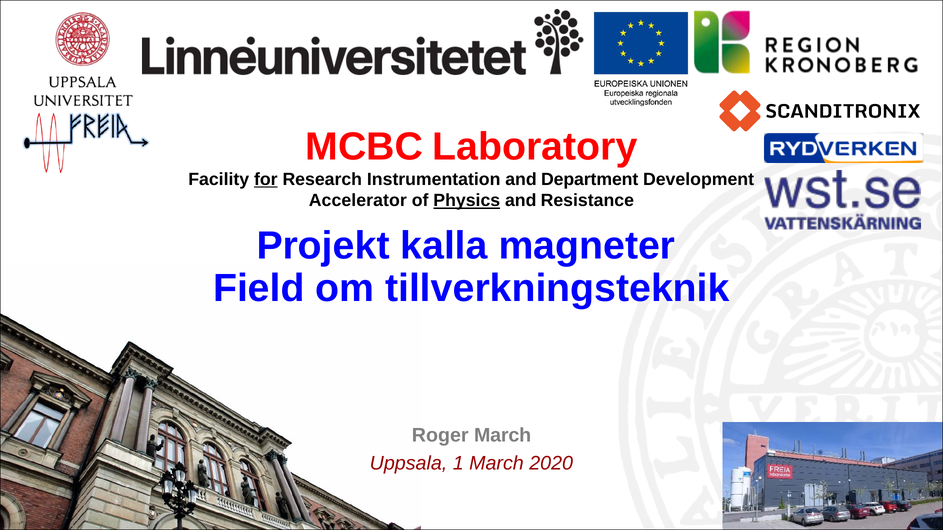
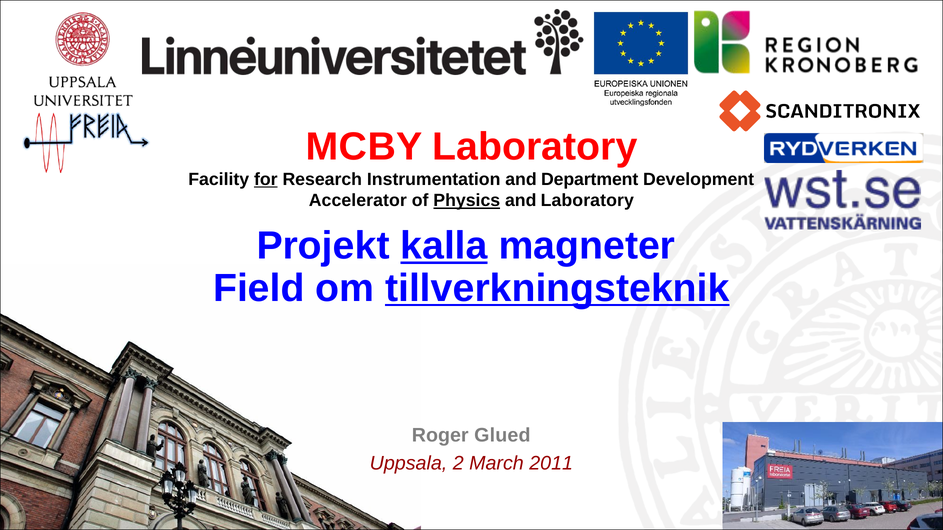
MCBC: MCBC -> MCBY (364, 147)
and Resistance: Resistance -> Laboratory (587, 201)
kalla underline: none -> present (444, 246)
tillverkningsteknik underline: none -> present (557, 288)
Roger March: March -> Glued (502, 436)
1: 1 -> 2 (458, 464)
2020: 2020 -> 2011 (551, 464)
